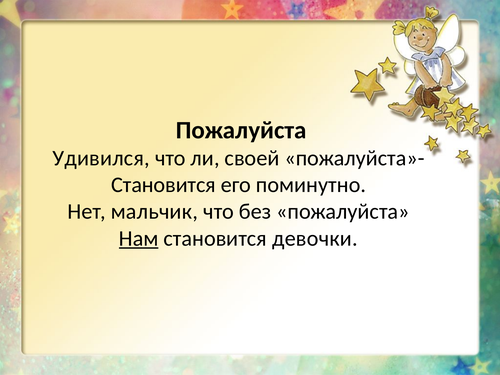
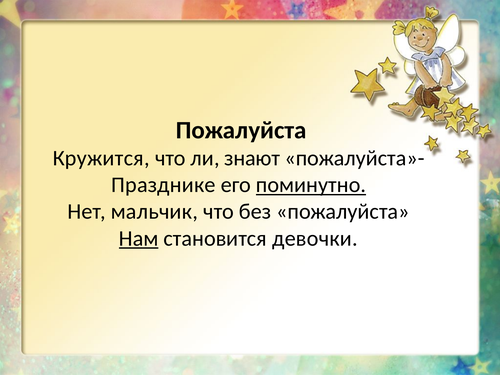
Удивился: Удивился -> Кружится (101, 158)
своей: своей -> знают (252, 158)
Становится: Становится -> Празднике (163, 185)
поминутно underline: none -> present (311, 185)
